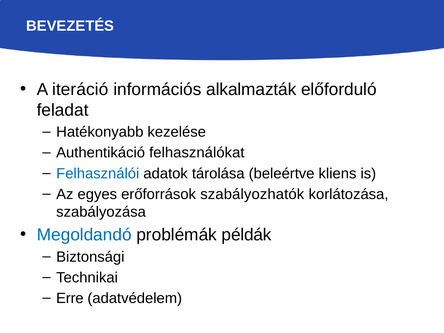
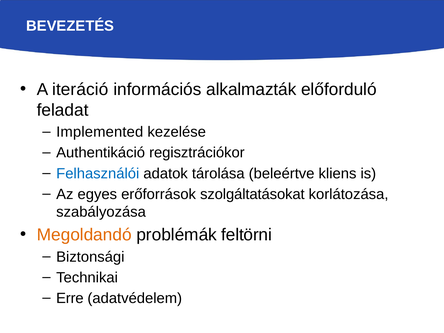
Hatékonyabb: Hatékonyabb -> Implemented (100, 132)
felhasználókat: felhasználókat -> regisztrációkor (197, 153)
szabályozhatók: szabályozhatók -> szolgáltatásokat (252, 194)
Megoldandó colour: blue -> orange (84, 235)
példák: példák -> feltörni (247, 235)
